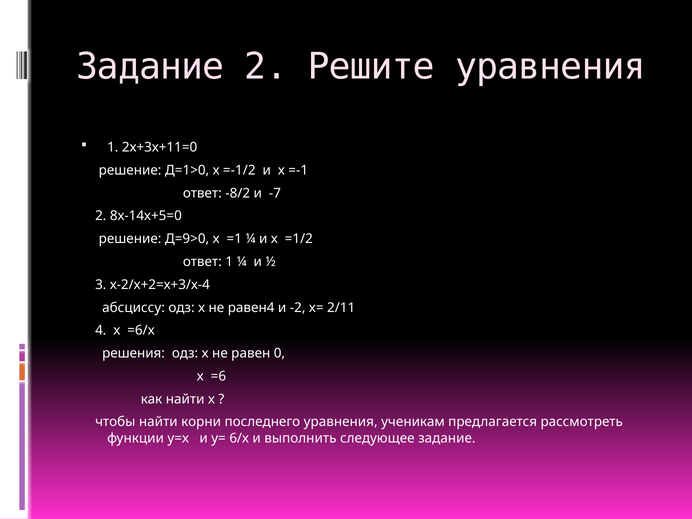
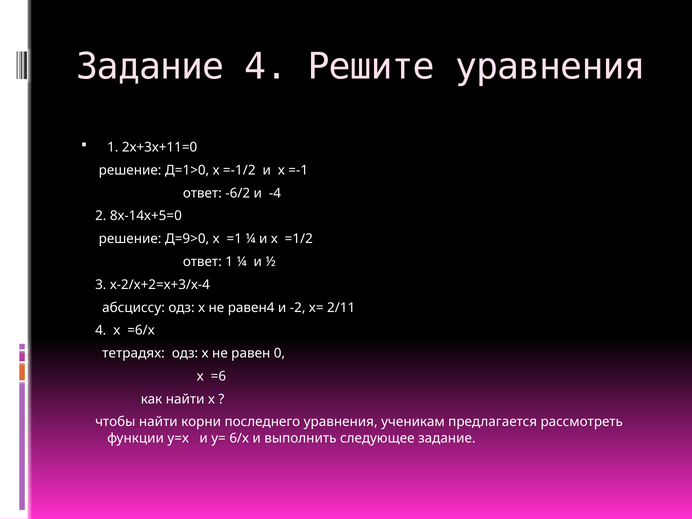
Задание 2: 2 -> 4 (266, 67)
-8/2: -8/2 -> -6/2 (238, 193)
-7: -7 -> -4 (275, 193)
решения: решения -> тетрадях (134, 353)
